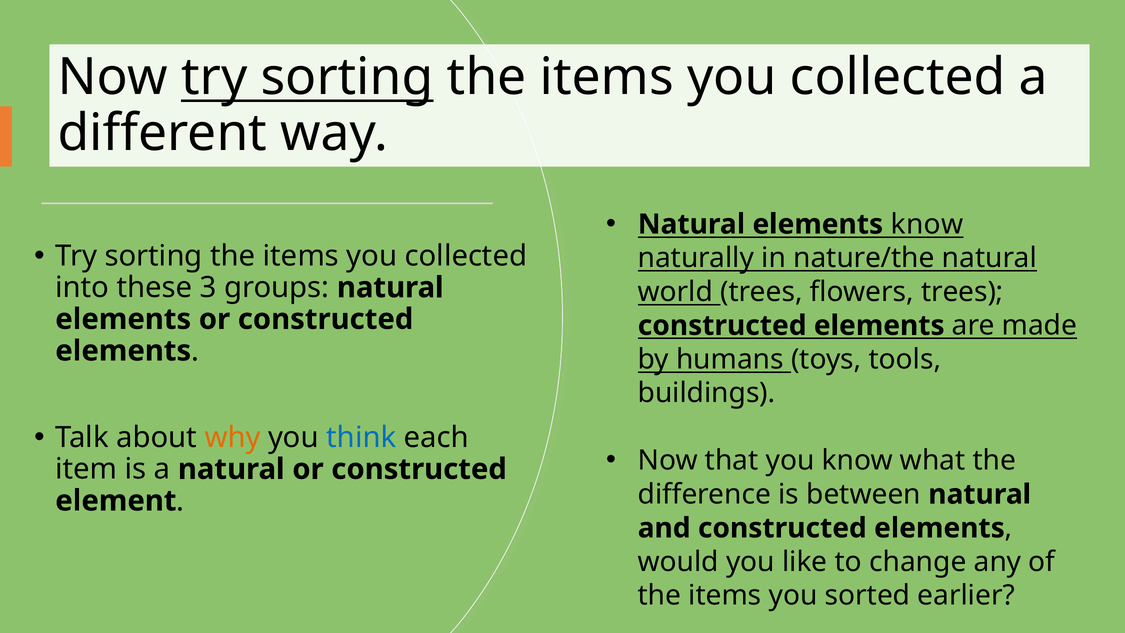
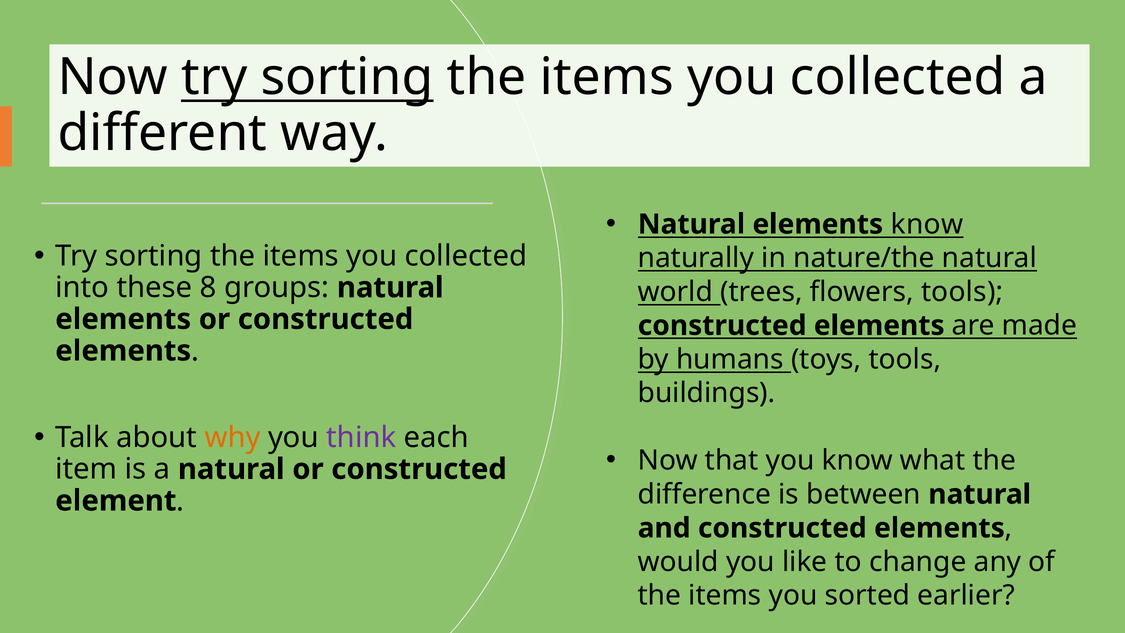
3: 3 -> 8 (208, 288)
flowers trees: trees -> tools (962, 292)
think colour: blue -> purple (361, 437)
